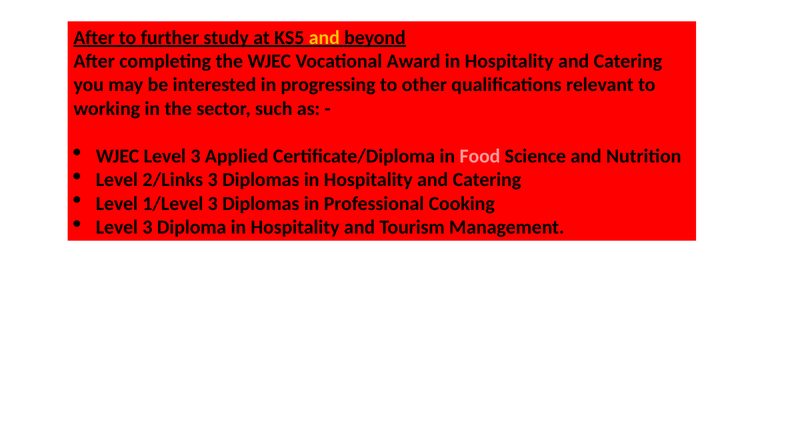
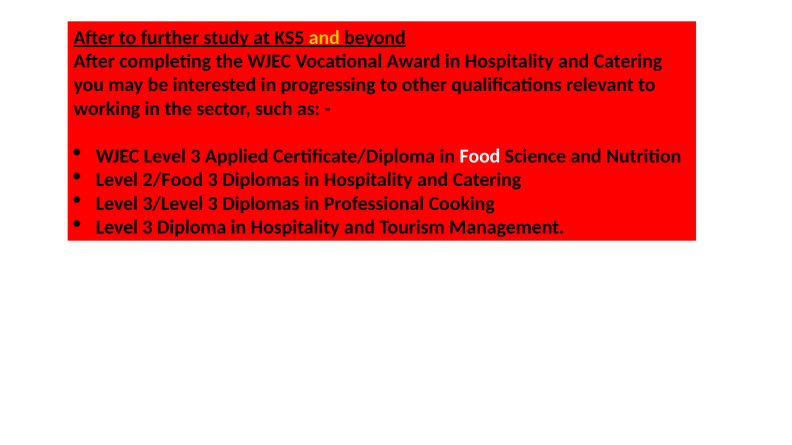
Food colour: pink -> white (480, 156)
2/Links: 2/Links -> 2/Food (173, 180)
1/Level: 1/Level -> 3/Level (173, 204)
